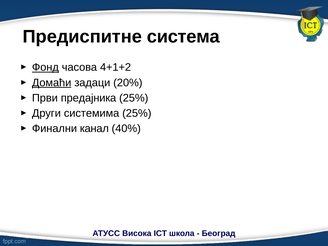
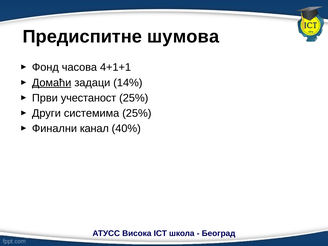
система: система -> шумова (183, 37)
Фонд underline: present -> none (45, 67)
4+1+2: 4+1+2 -> 4+1+1 (116, 67)
20%: 20% -> 14% (128, 83)
предајника: предајника -> учестаност (89, 98)
